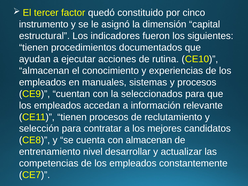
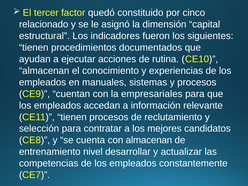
instrumento: instrumento -> relacionado (44, 24)
seleccionados: seleccionados -> empresariales (152, 94)
